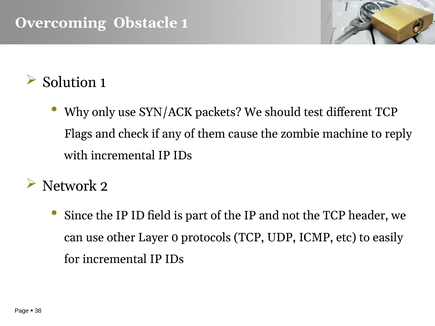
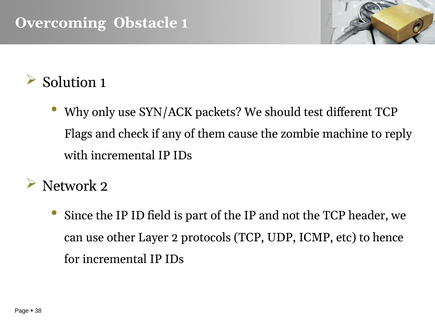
Layer 0: 0 -> 2 (175, 238)
easily: easily -> hence (388, 238)
